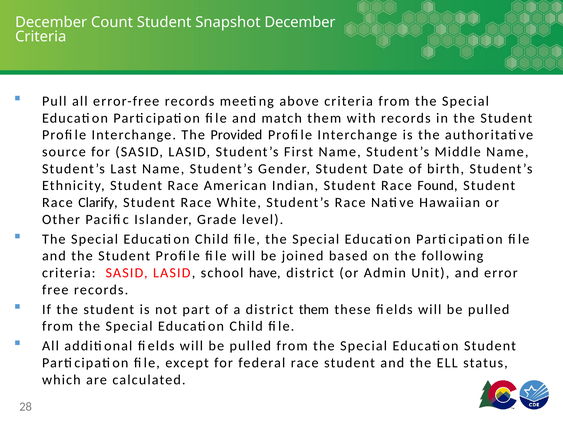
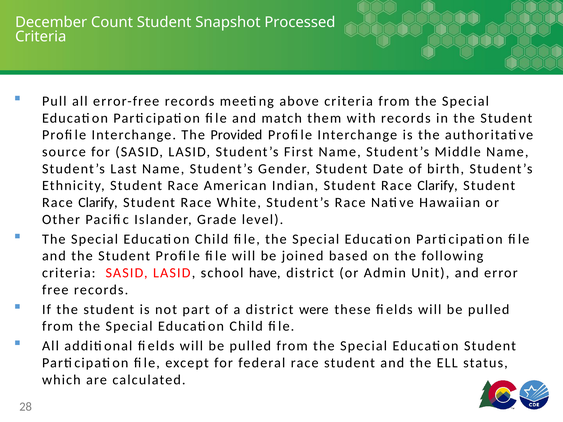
Snapshot December: December -> Processed (300, 22)
Indian Student Race Found: Found -> Clarify (438, 186)
district them: them -> were (314, 310)
